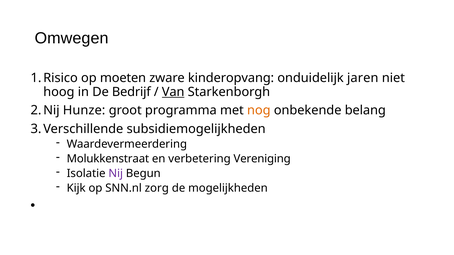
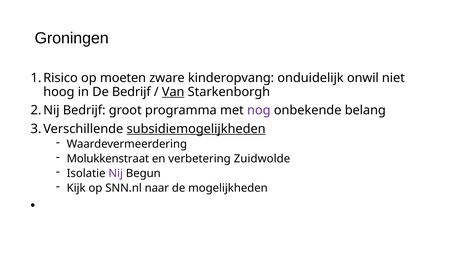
Omwegen: Omwegen -> Groningen (72, 38)
jaren: jaren -> onwil (363, 78)
Hunze: Hunze -> Bedrijf (84, 111)
nog colour: orange -> purple (259, 111)
subsidiemogelijkheden underline: none -> present (196, 129)
Vereniging: Vereniging -> Zuidwolde (262, 159)
zorg: zorg -> naar (157, 188)
